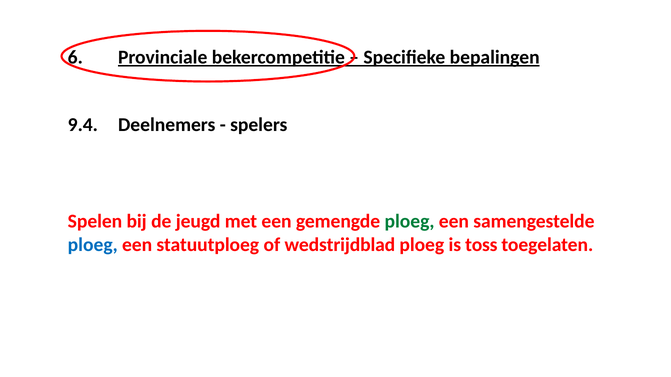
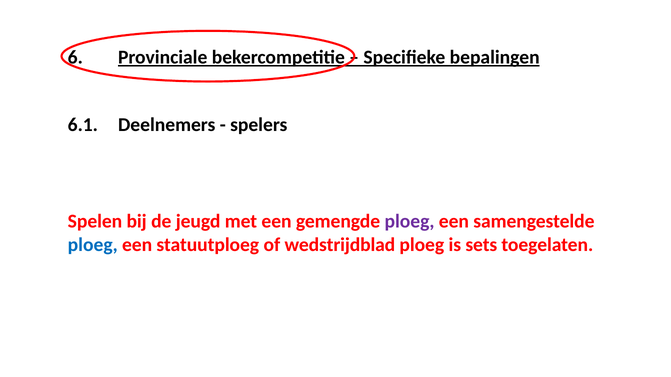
9.4: 9.4 -> 6.1 (83, 125)
ploeg colour: green -> purple (410, 222)
toss: toss -> sets (481, 245)
